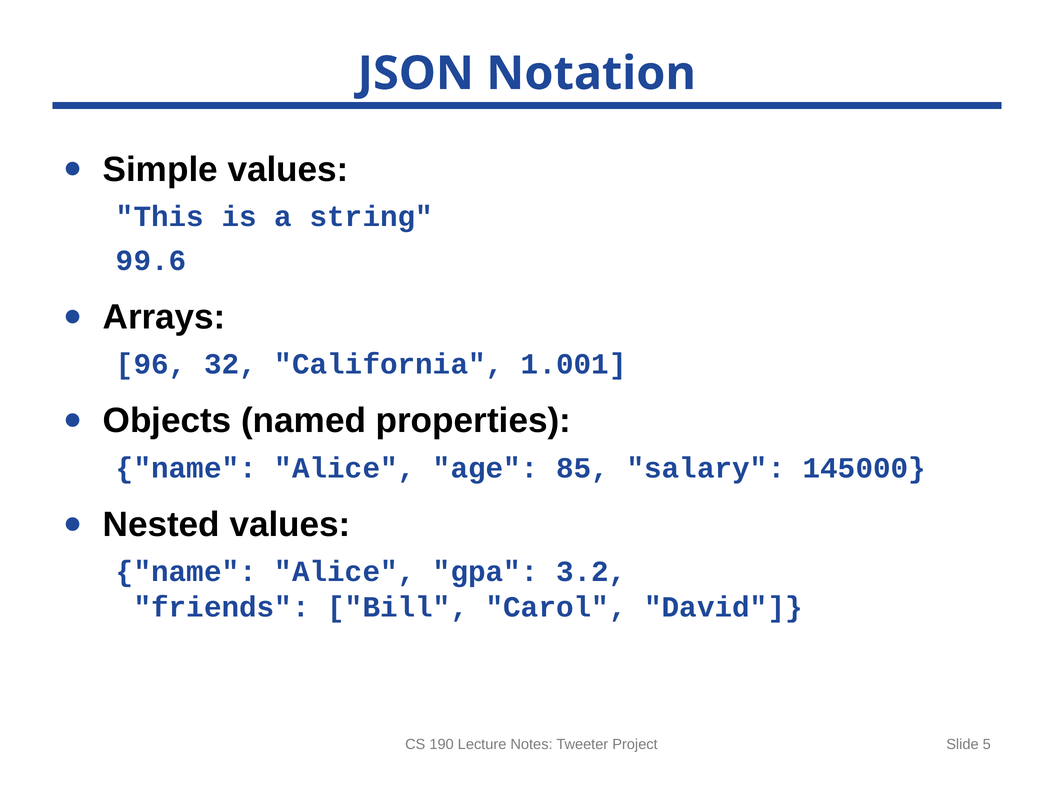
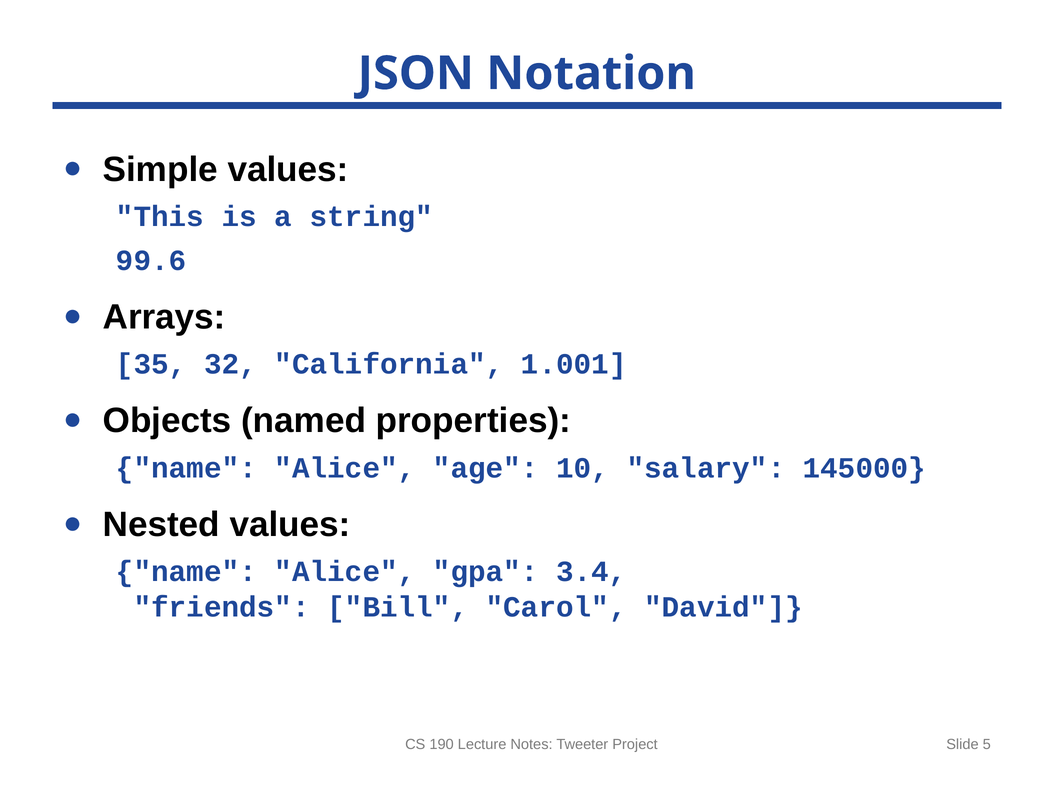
96: 96 -> 35 (151, 364)
85: 85 -> 10 (582, 468)
3.2: 3.2 -> 3.4 (591, 571)
